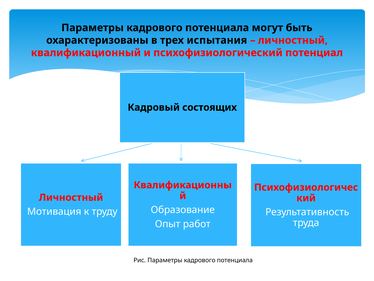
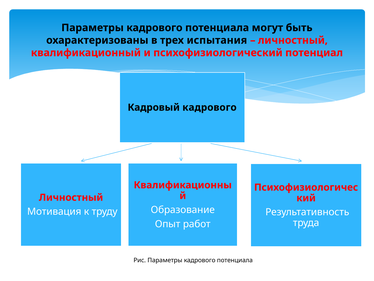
состоящих: состоящих -> кадрового (209, 107)
